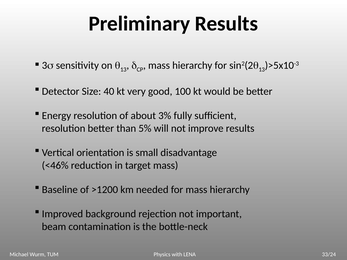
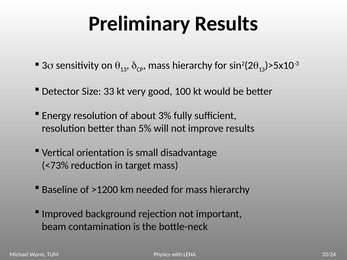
40: 40 -> 33 (109, 92)
<46%: <46% -> <73% (55, 166)
